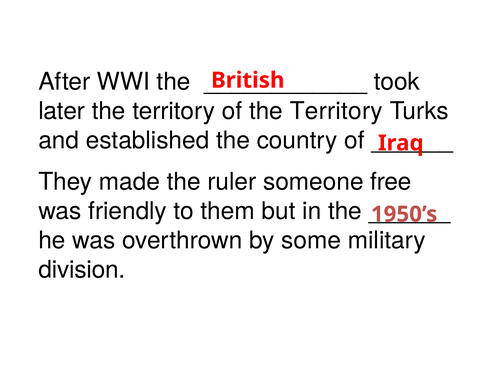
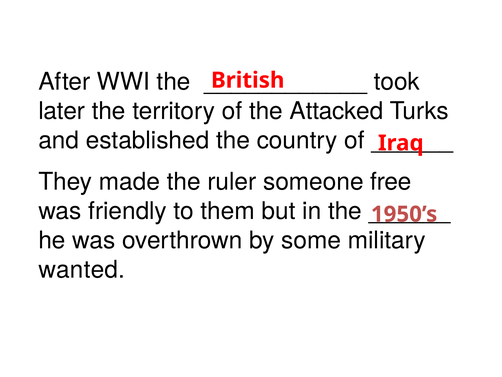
of the Territory: Territory -> Attacked (336, 111)
division: division -> wanted (82, 270)
